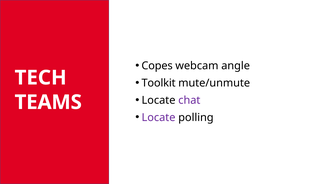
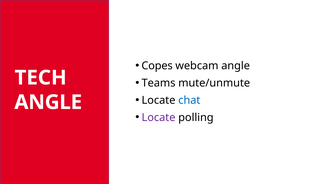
Toolkit: Toolkit -> Teams (159, 83)
chat colour: purple -> blue (189, 101)
TEAMS: TEAMS -> ANGLE (48, 103)
